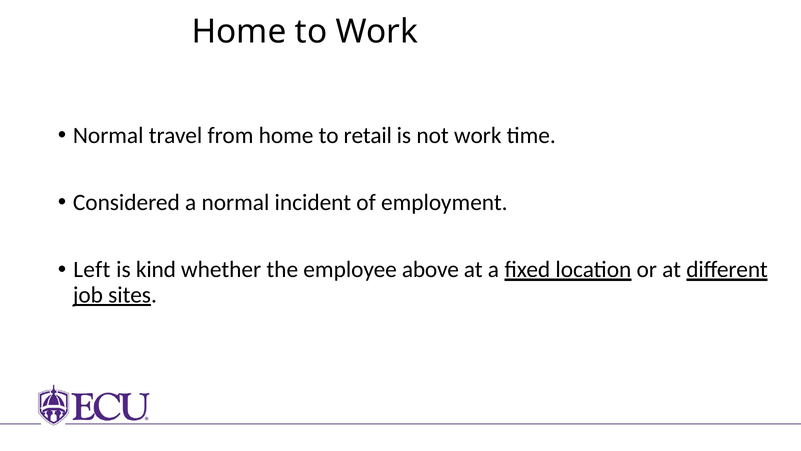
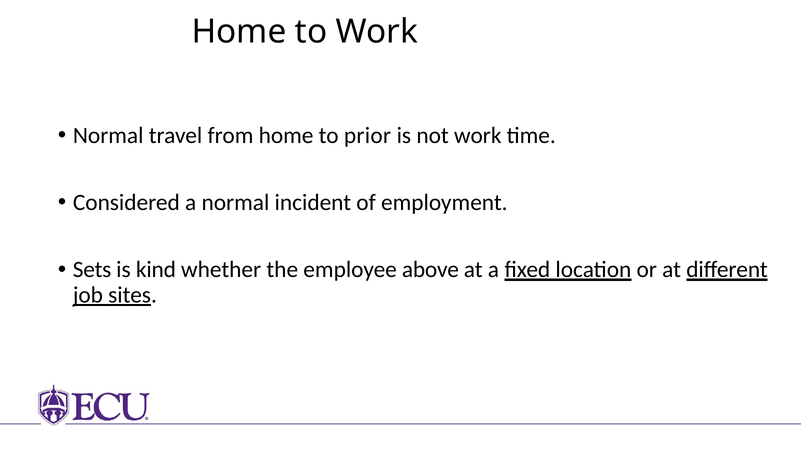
retail: retail -> prior (368, 135)
Left: Left -> Sets (92, 269)
